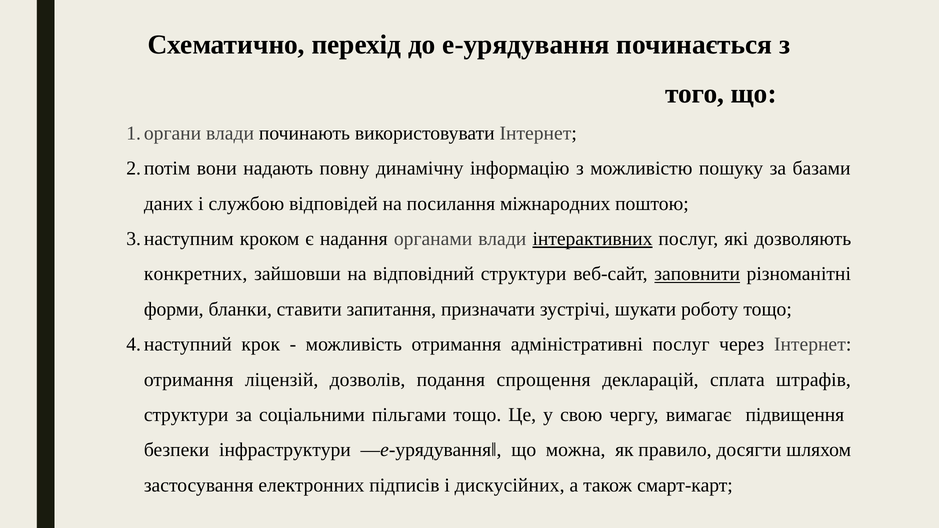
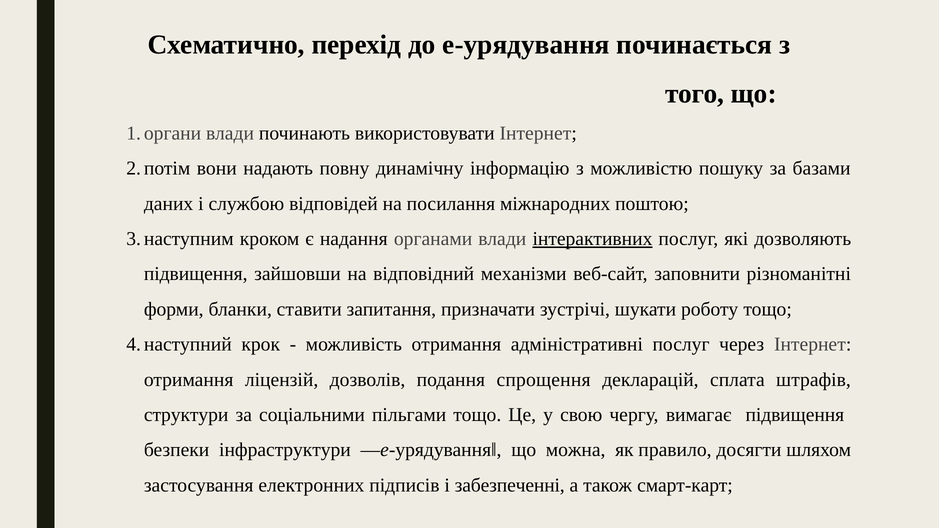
конкретних: конкретних -> підвищення (196, 274)
відповідний структури: структури -> механізми (524, 274)
заповнити underline: present -> none (697, 274)
дискусійних: дискусійних -> забезпеченні (510, 485)
